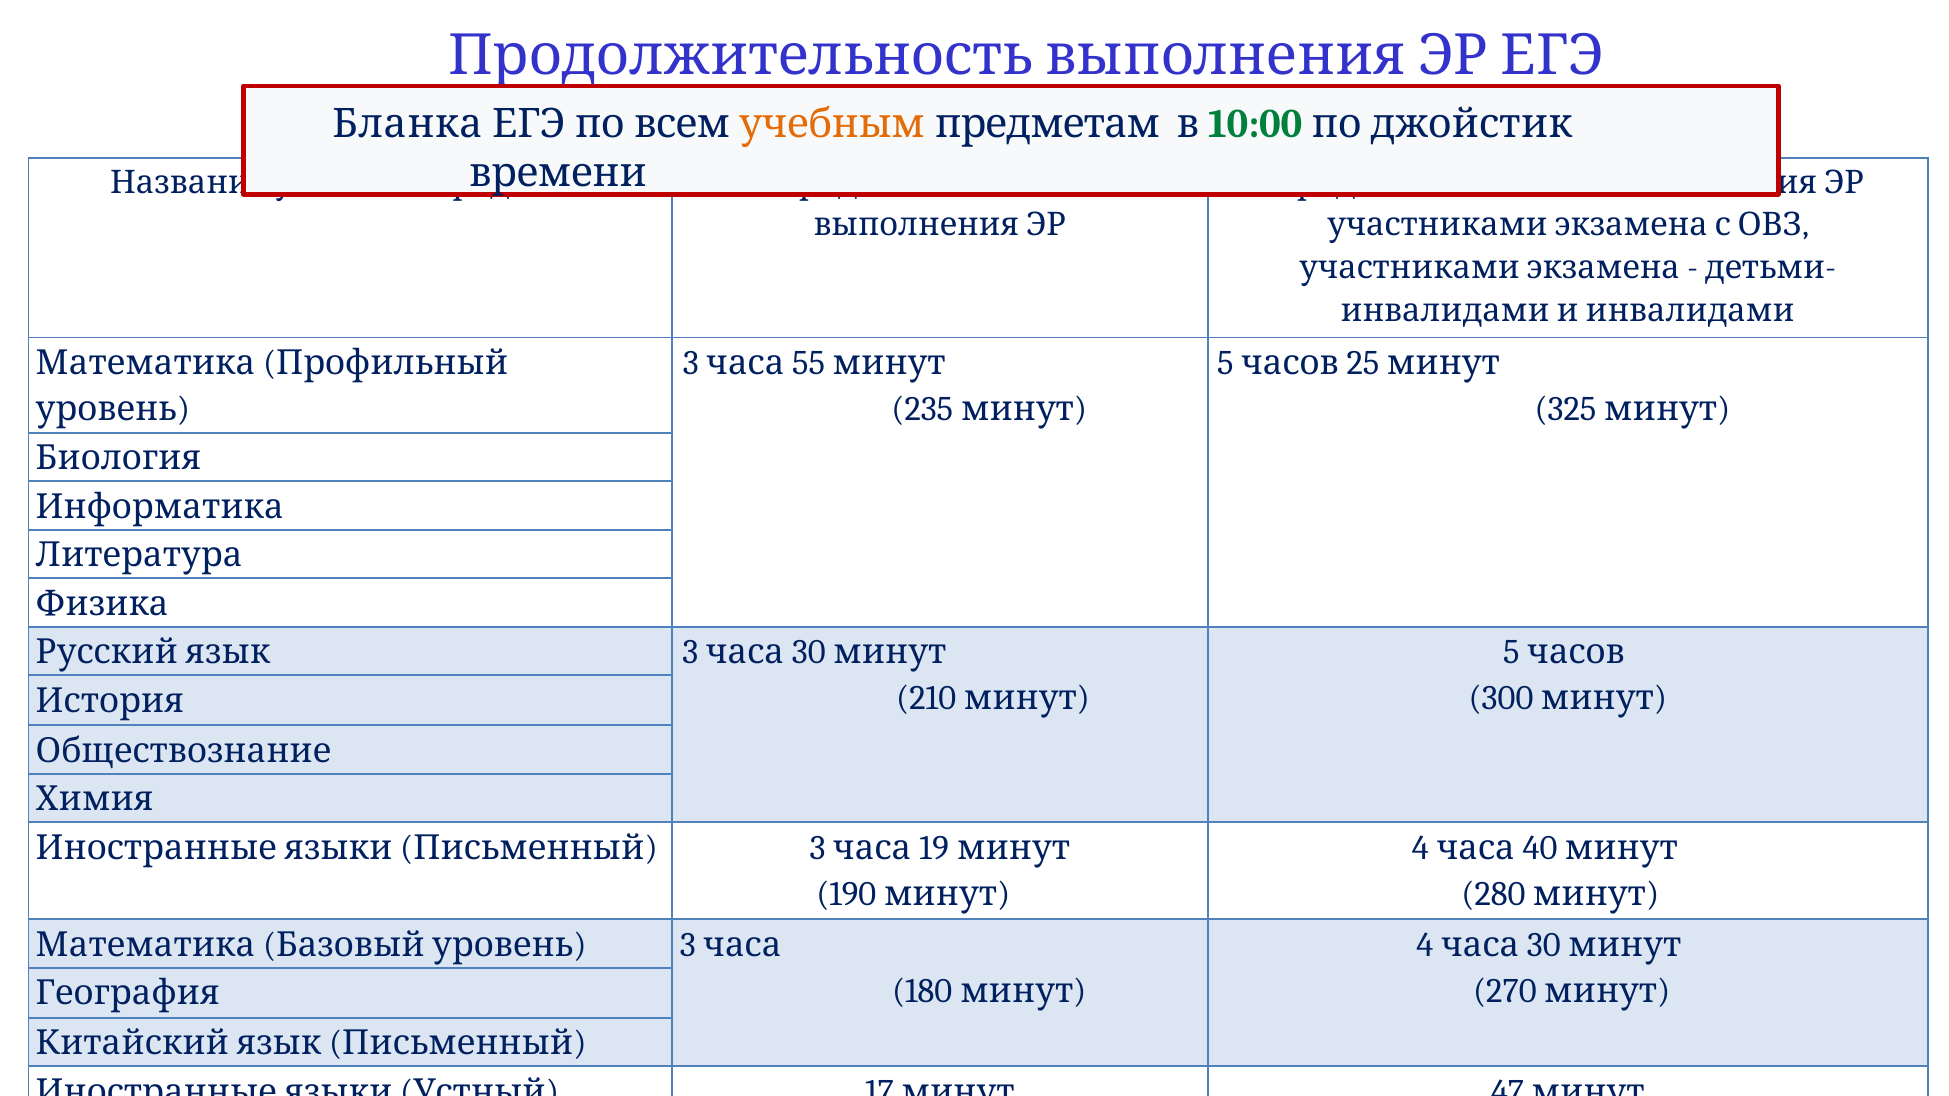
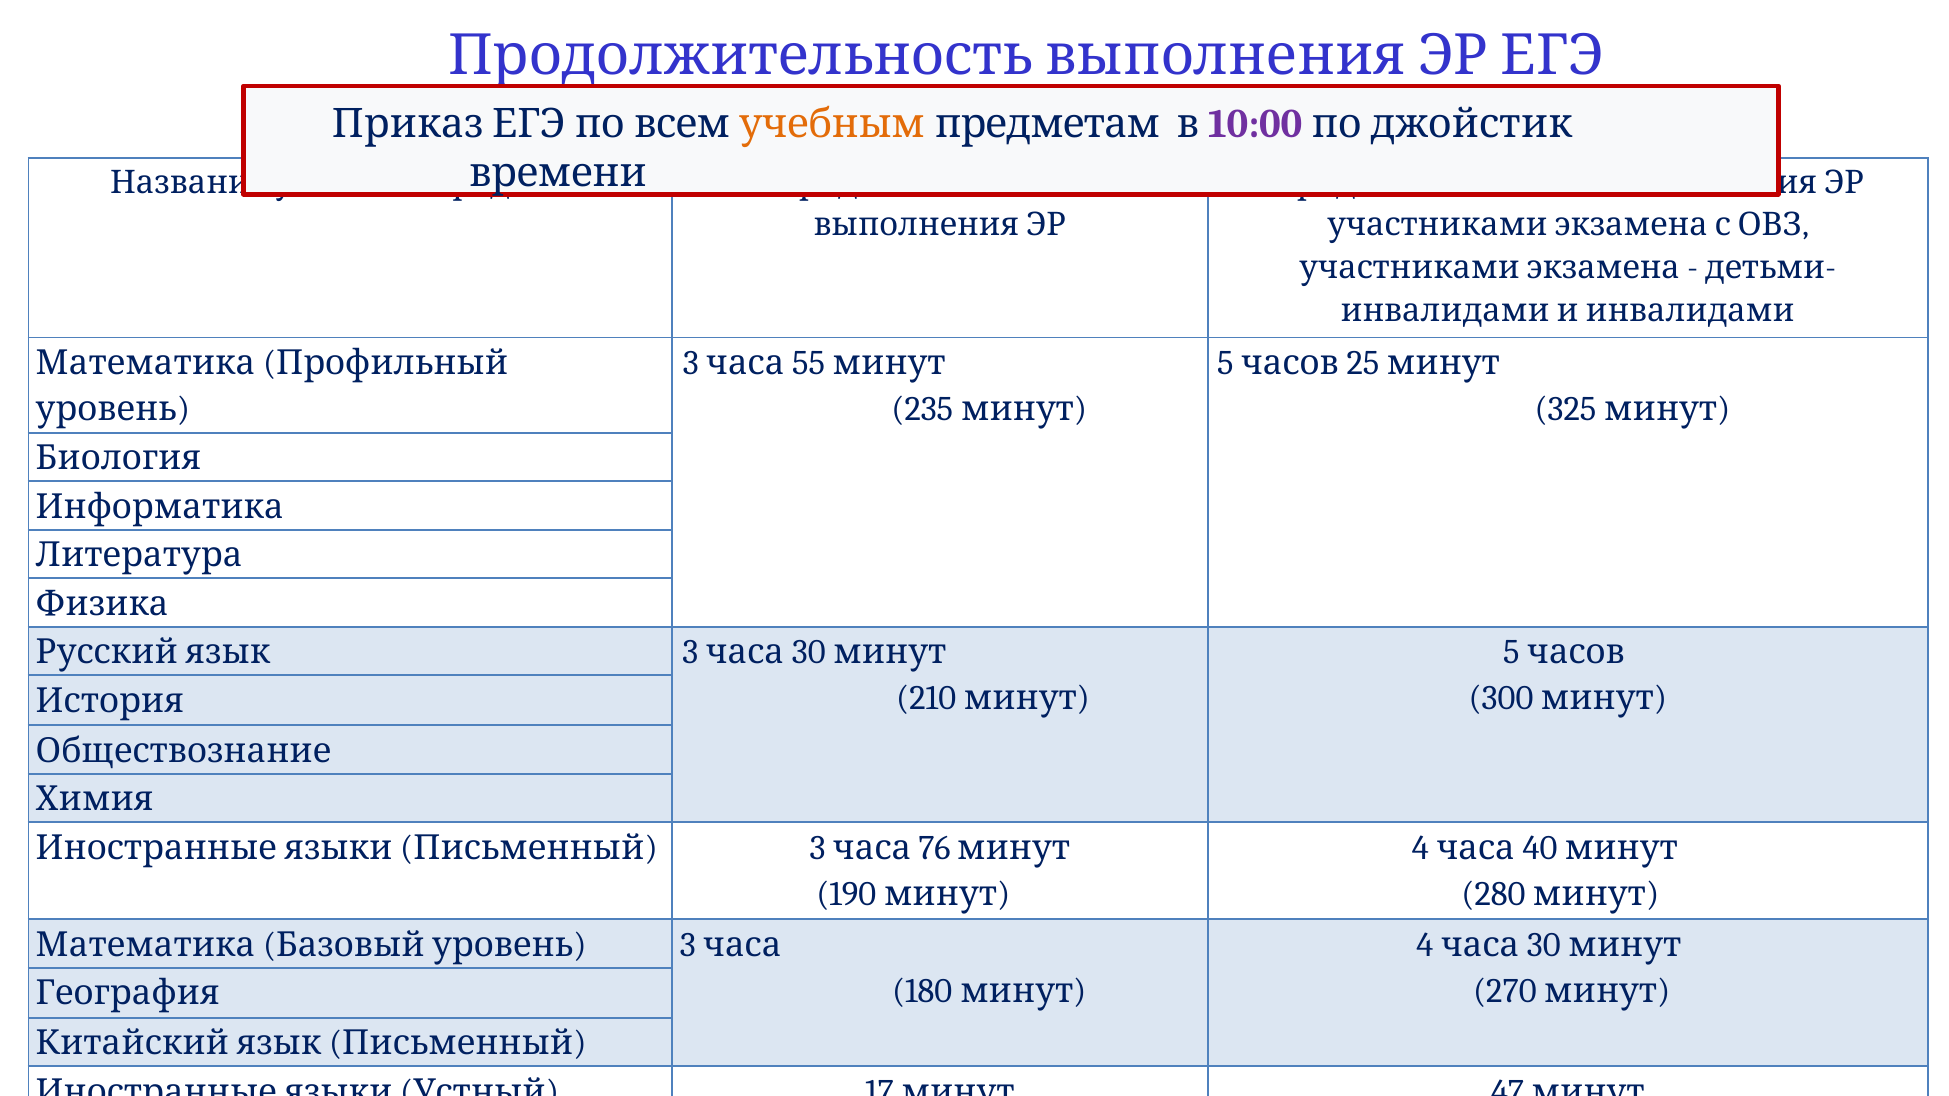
Бланка: Бланка -> Приказ (408, 124)
10:00 colour: green -> purple (1255, 124)
19: 19 -> 76 (934, 848)
